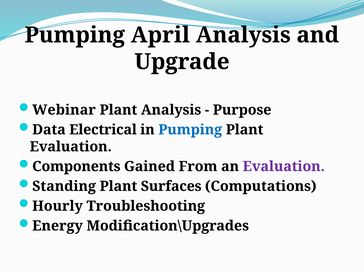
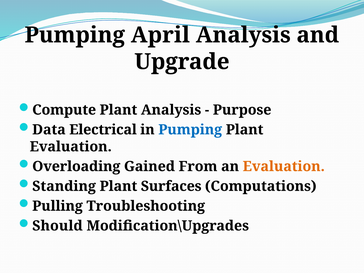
Webinar: Webinar -> Compute (64, 110)
Components: Components -> Overloading (76, 166)
Evaluation colour: purple -> orange (284, 166)
Hourly: Hourly -> Pulling (58, 206)
Energy: Energy -> Should (57, 226)
